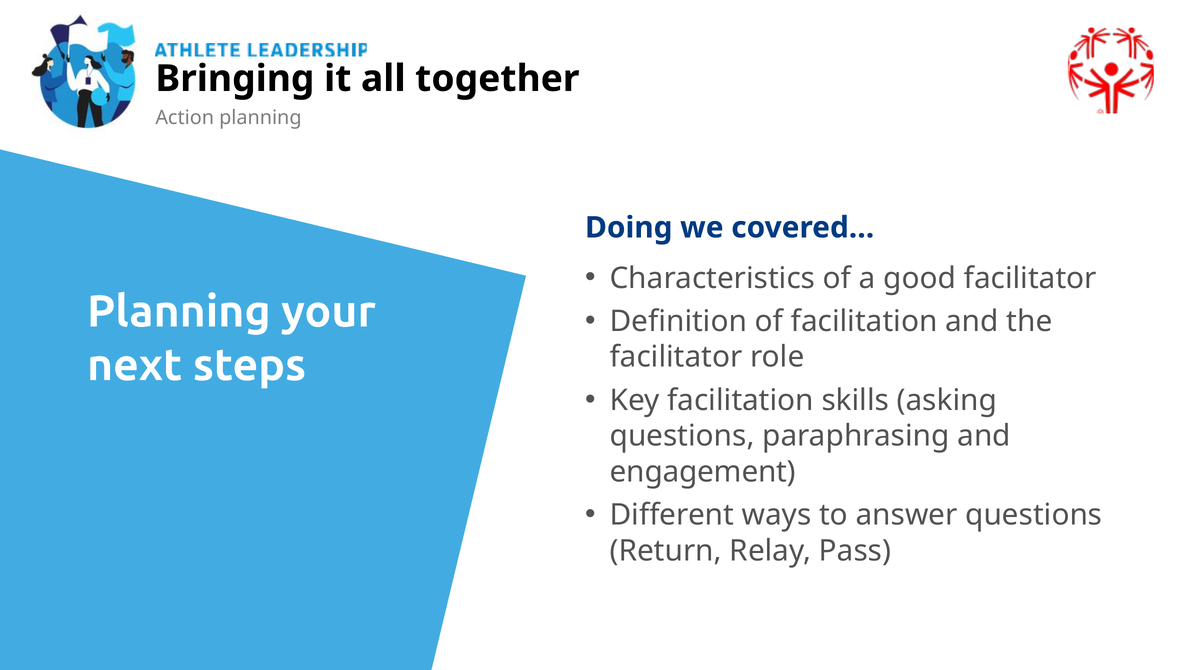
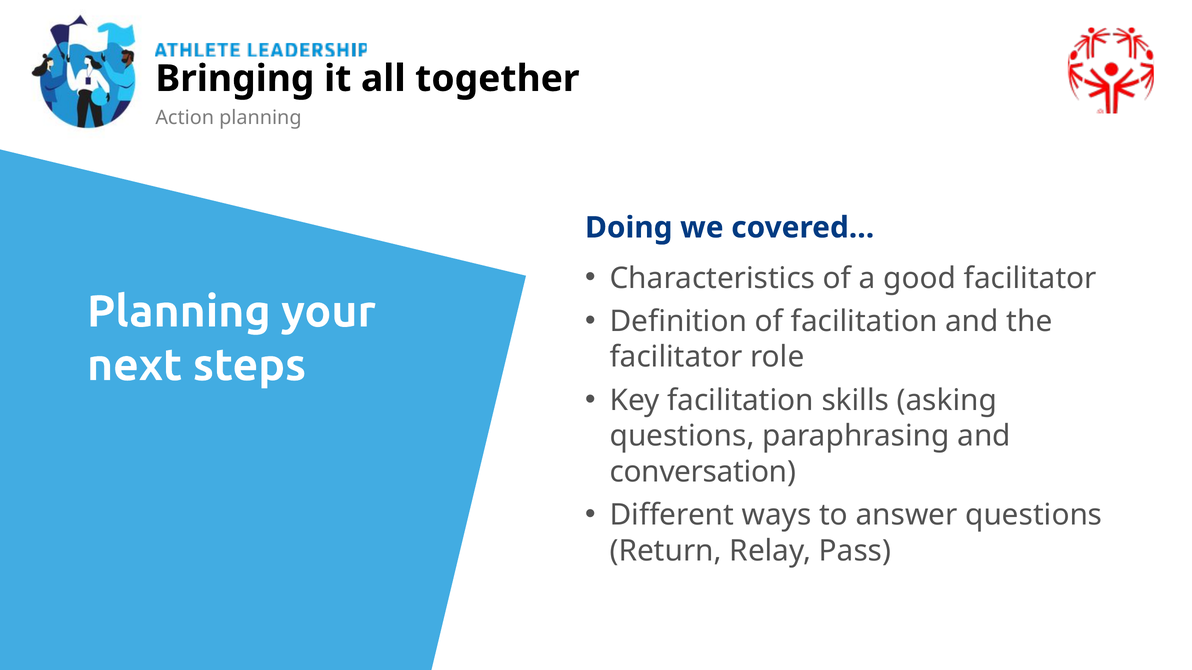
engagement: engagement -> conversation (703, 472)
